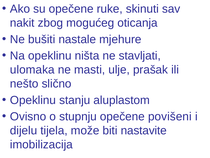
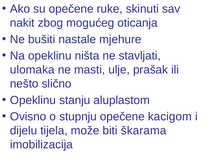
povišeni: povišeni -> kacigom (170, 116)
nastavite: nastavite -> škarama (144, 130)
